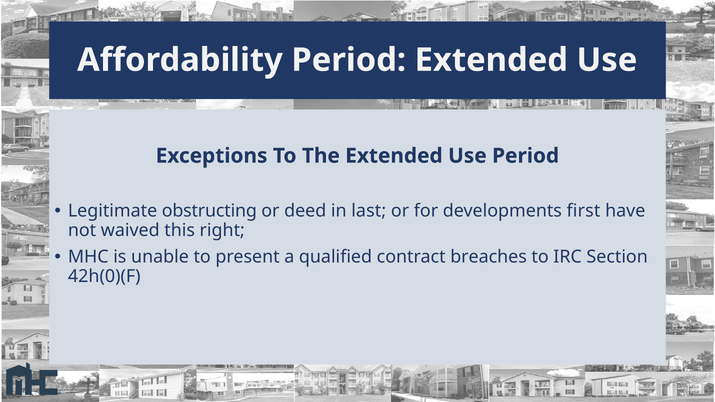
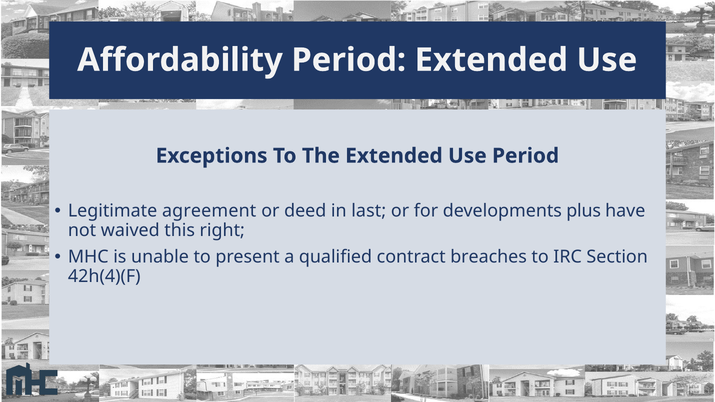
obstructing: obstructing -> agreement (209, 211)
first: first -> plus (584, 211)
42h(0)(F: 42h(0)(F -> 42h(4)(F (104, 276)
